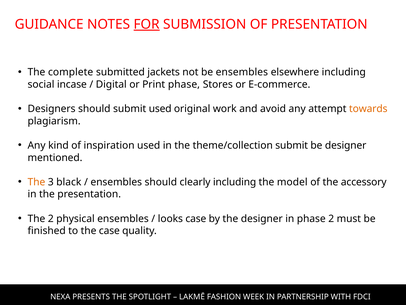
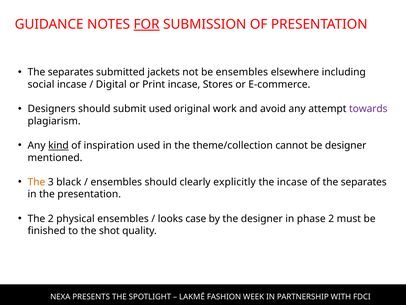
complete: complete -> separates (71, 72)
Print phase: phase -> incase (184, 84)
towards colour: orange -> purple (368, 109)
kind underline: none -> present (58, 145)
theme/collection submit: submit -> cannot (292, 145)
clearly including: including -> explicitly (235, 182)
the model: model -> incase (292, 182)
of the accessory: accessory -> separates (364, 182)
the case: case -> shot (109, 231)
